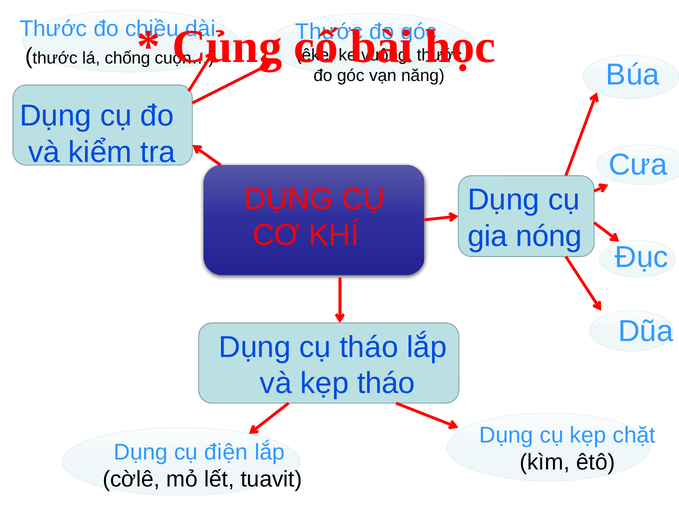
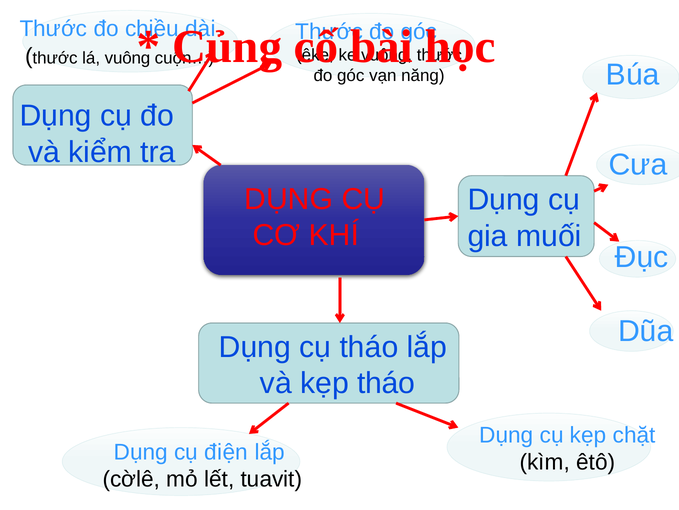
lá chống: chống -> vuông (127, 58)
nóng: nóng -> muối (549, 236)
